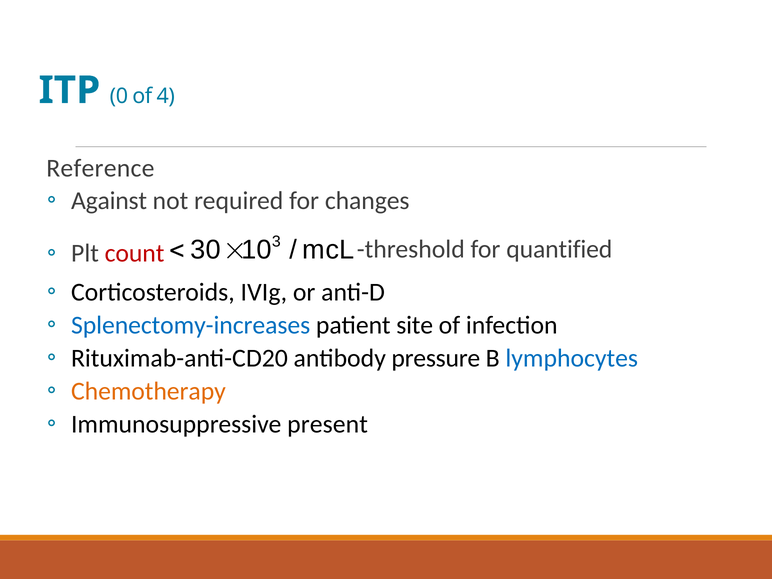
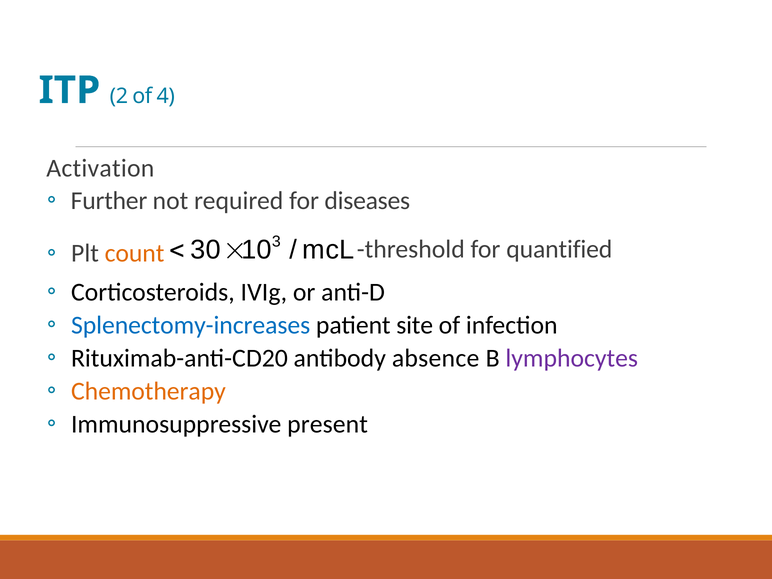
0: 0 -> 2 (119, 96)
Reference: Reference -> Activation (100, 168)
Against: Against -> Further (109, 201)
changes: changes -> diseases (367, 201)
count colour: red -> orange (135, 253)
pressure: pressure -> absence (436, 358)
lymphocytes colour: blue -> purple (572, 358)
